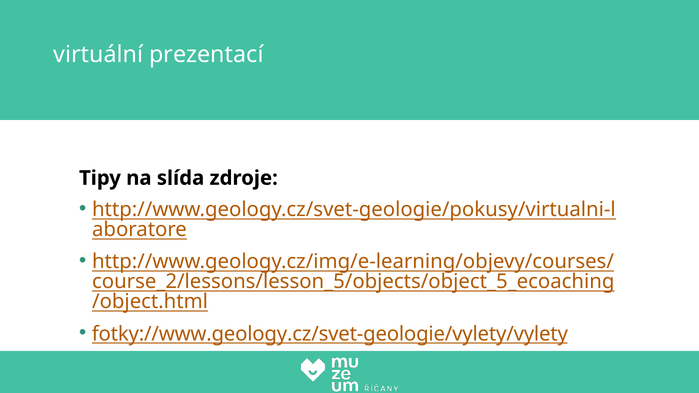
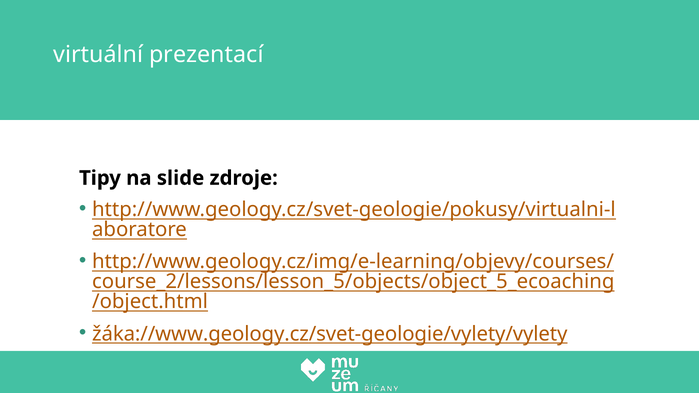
slída: slída -> slide (181, 178)
fotky://www.geology.cz/svet-geologie/vylety/vylety: fotky://www.geology.cz/svet-geologie/vylety/vylety -> žáka://www.geology.cz/svet-geologie/vylety/vylety (330, 334)
